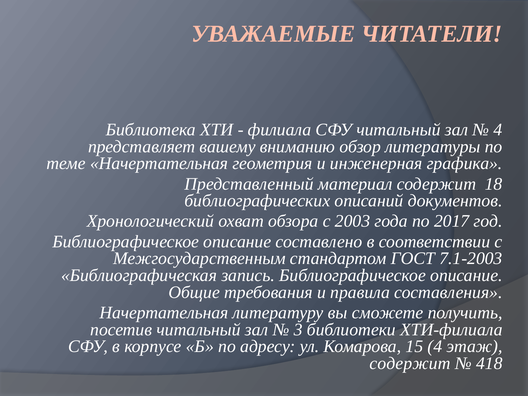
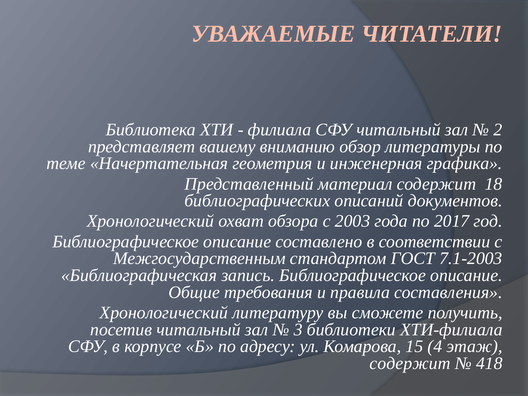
4: 4 -> 2 (498, 130)
Начертательная: Начертательная -> Хронологический (164, 313)
